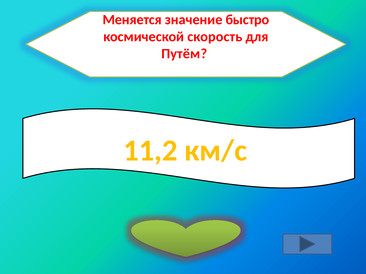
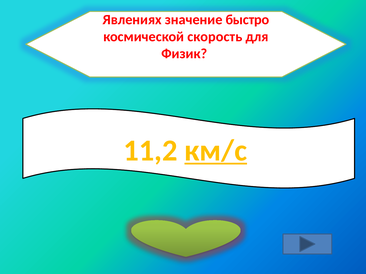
Меняется: Меняется -> Явлениях (132, 20)
Путём: Путём -> Физик (184, 54)
км/с underline: none -> present (216, 151)
